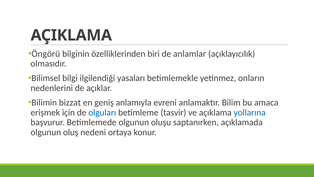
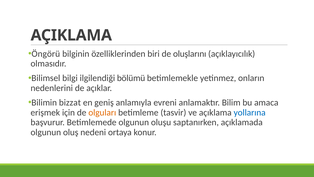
anlamlar: anlamlar -> oluşlarını (190, 54)
yasaları: yasaları -> bölümü (131, 78)
olguları colour: blue -> orange (102, 112)
